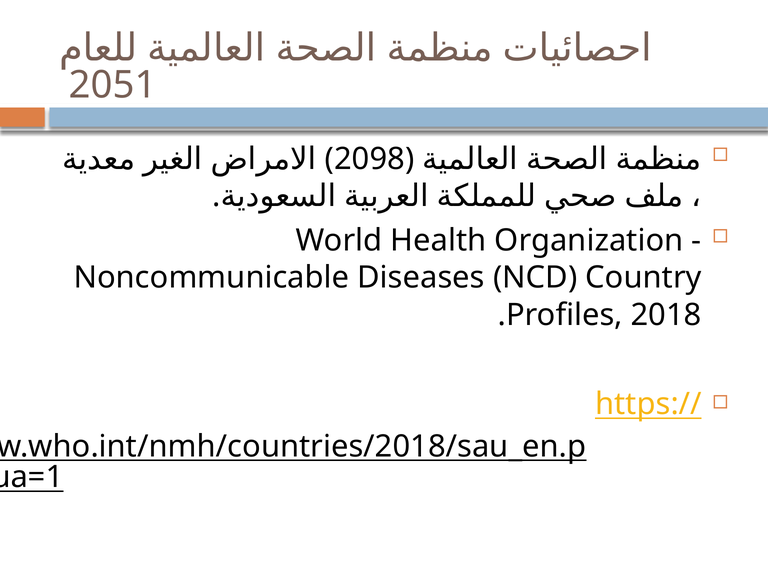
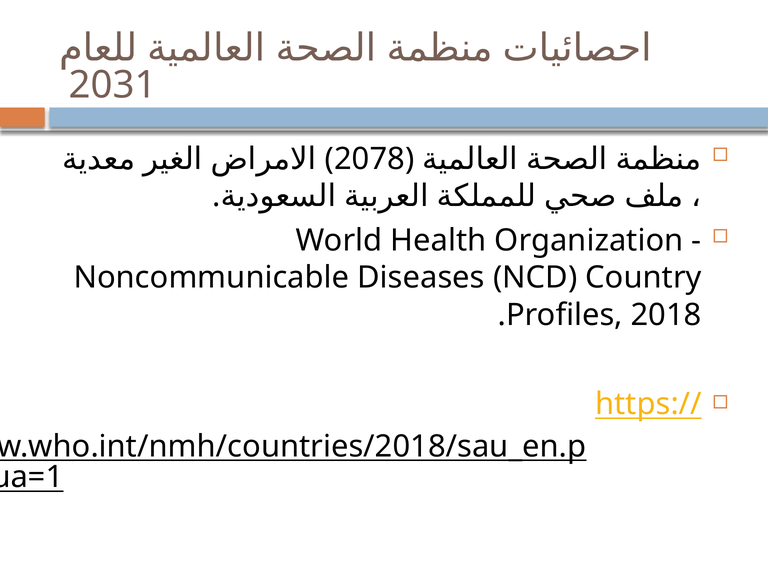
2051: 2051 -> 2031 (113, 85)
2098: 2098 -> 2078 (370, 159)
